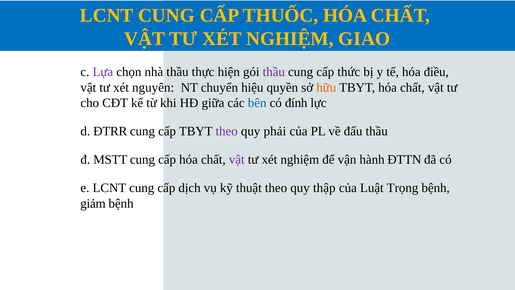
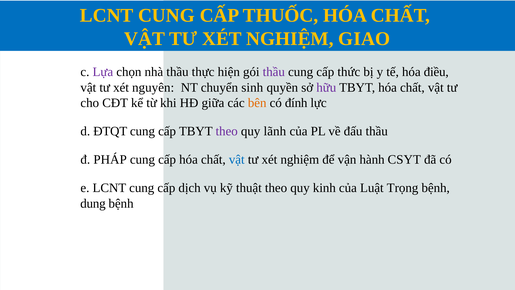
hiệu: hiệu -> sinh (252, 87)
hữu colour: orange -> purple (326, 87)
bên colour: blue -> orange (257, 103)
ĐTRR: ĐTRR -> ĐTQT (110, 131)
phải: phải -> lãnh (275, 131)
MSTT: MSTT -> PHÁP (110, 160)
vật colour: purple -> blue (237, 160)
ĐTTN: ĐTTN -> CSYT (404, 160)
thập: thập -> kinh (324, 188)
giảm: giảm -> dung (93, 203)
